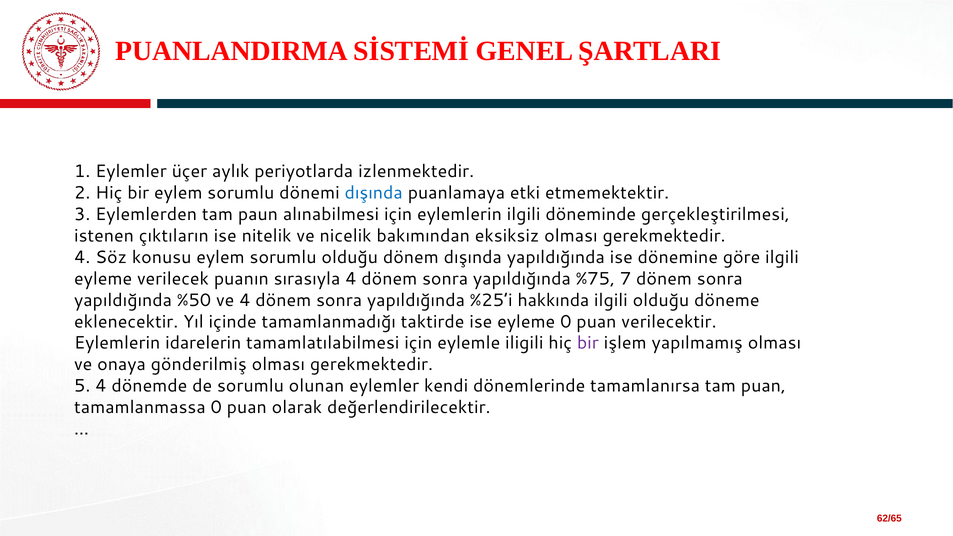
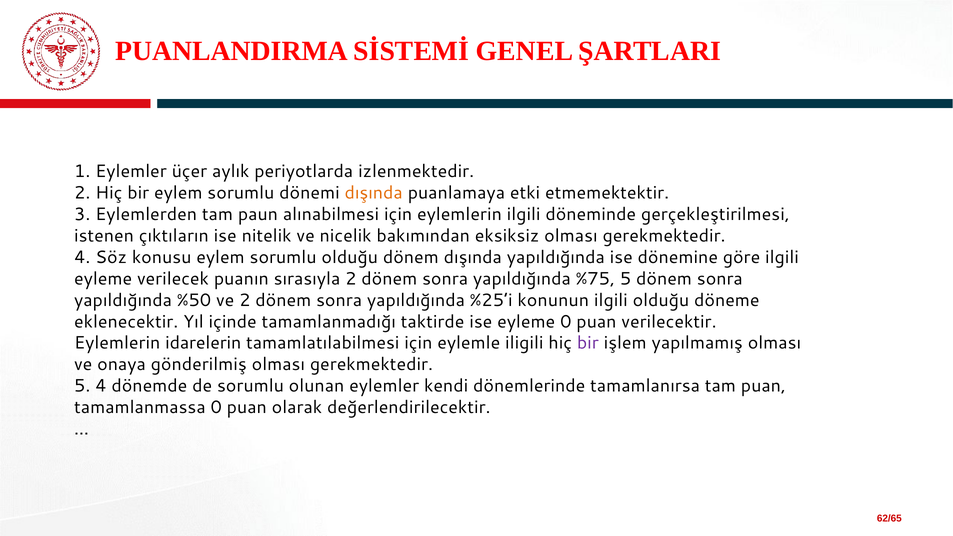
dışında colour: blue -> orange (374, 193)
sırasıyla 4: 4 -> 2 (351, 279)
%75 7: 7 -> 5 (626, 279)
ve 4: 4 -> 2 (245, 300)
hakkında: hakkında -> konunun (553, 300)
